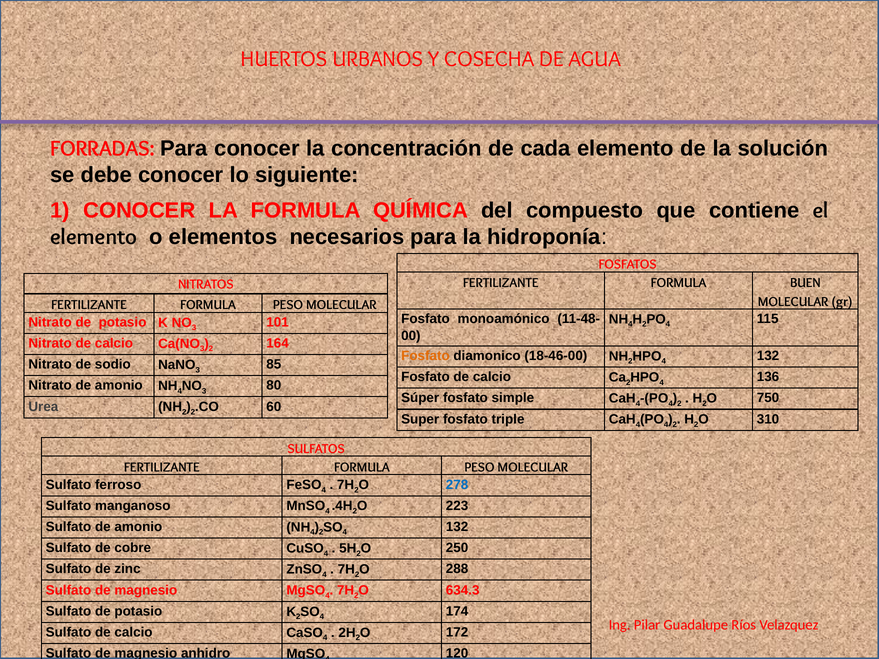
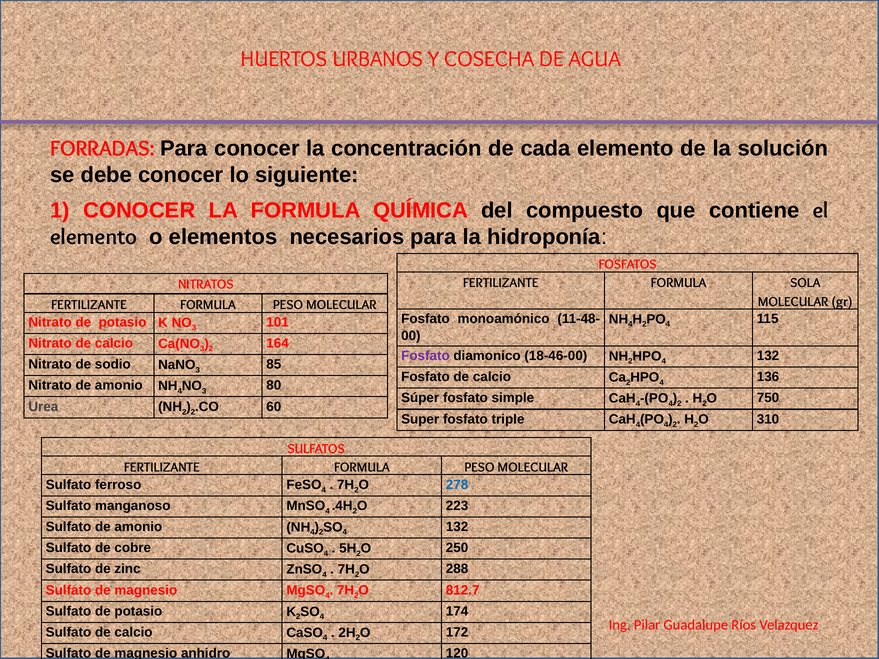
BUEN: BUEN -> SOLA (805, 283)
Fosfato colour: orange -> purple (425, 356)
634.3: 634.3 -> 812.7 (463, 590)
